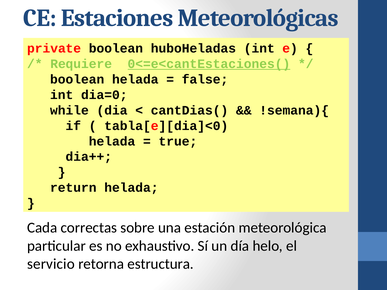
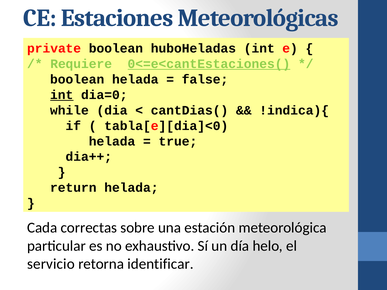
int underline: none -> present (62, 95)
!semana){: !semana){ -> !indica){ (294, 110)
estructura: estructura -> identificar (160, 264)
